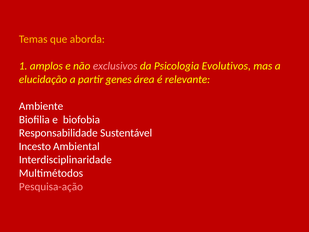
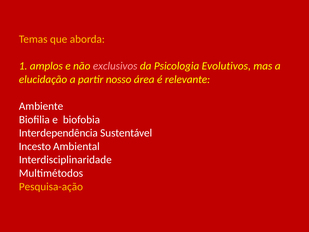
genes: genes -> nosso (119, 79)
Responsabilidade: Responsabilidade -> Interdependência (58, 133)
Pesquisa-ação colour: pink -> yellow (51, 186)
